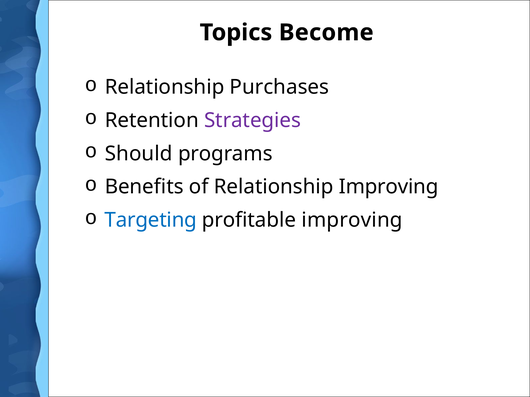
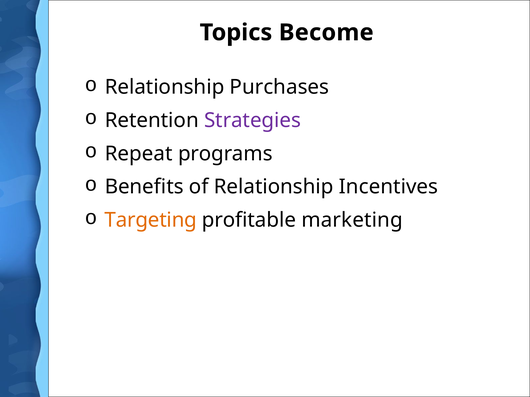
Should: Should -> Repeat (139, 154)
Relationship Improving: Improving -> Incentives (389, 187)
Targeting colour: blue -> orange (151, 220)
profitable improving: improving -> marketing (352, 220)
